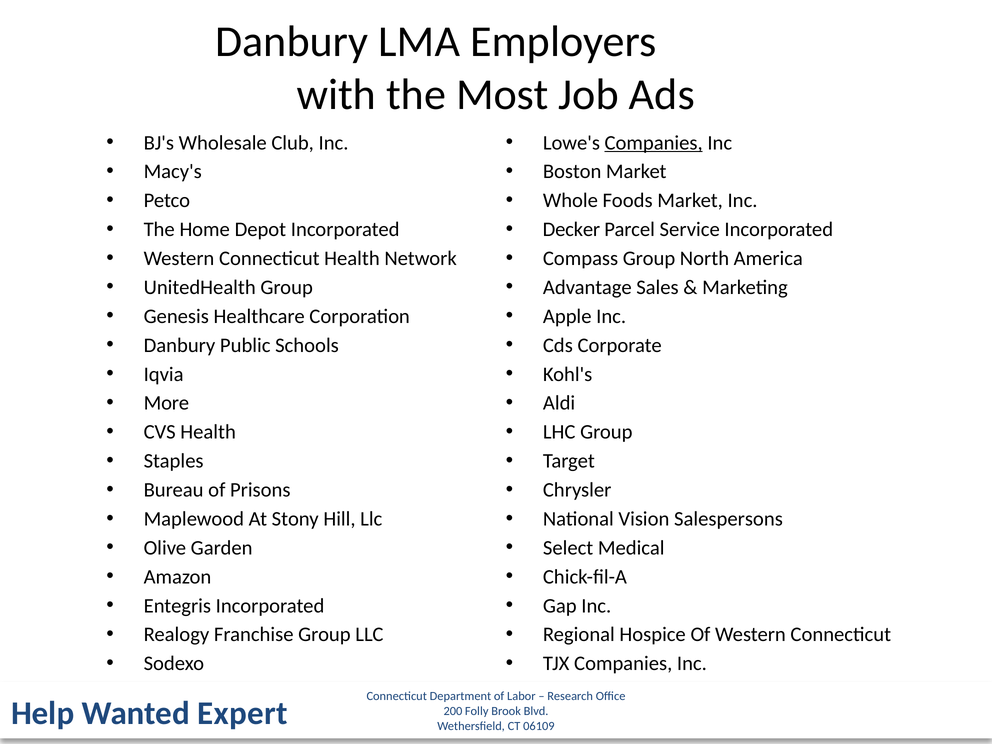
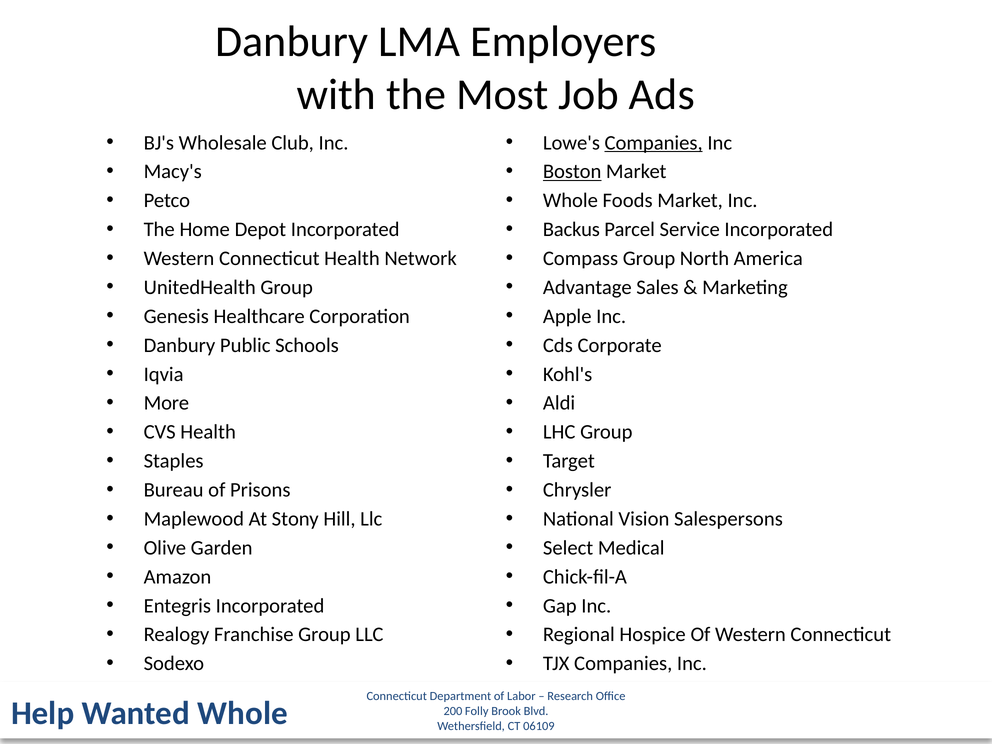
Boston underline: none -> present (572, 172)
Decker: Decker -> Backus (571, 230)
Wanted Expert: Expert -> Whole (243, 713)
